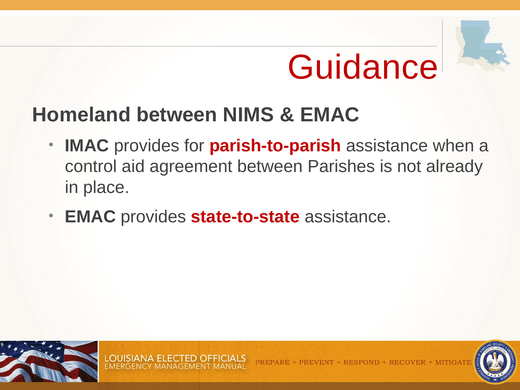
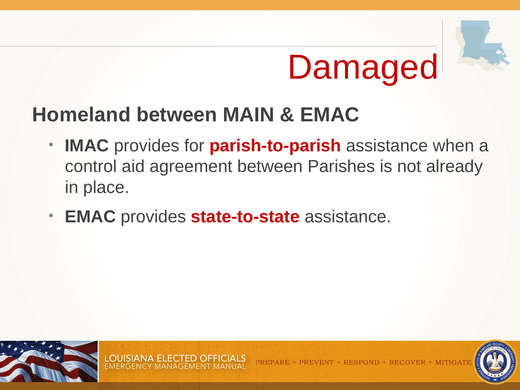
Guidance: Guidance -> Damaged (363, 68)
NIMS: NIMS -> MAIN (249, 115)
